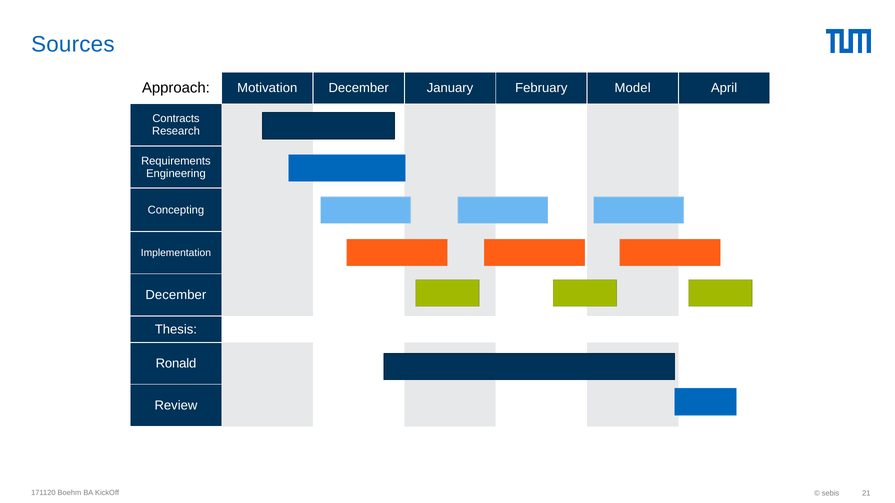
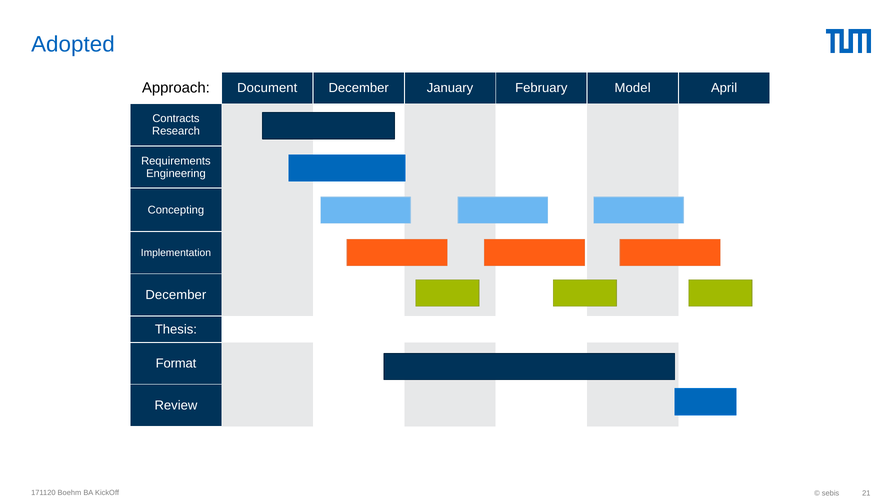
Sources: Sources -> Adopted (73, 44)
Motivation: Motivation -> Document (267, 88)
Ronald: Ronald -> Format (176, 364)
